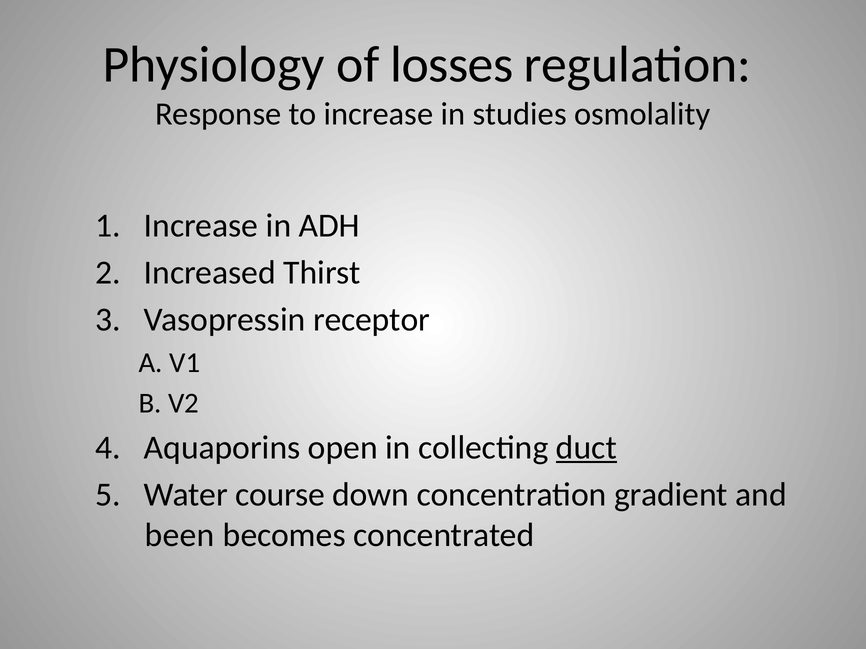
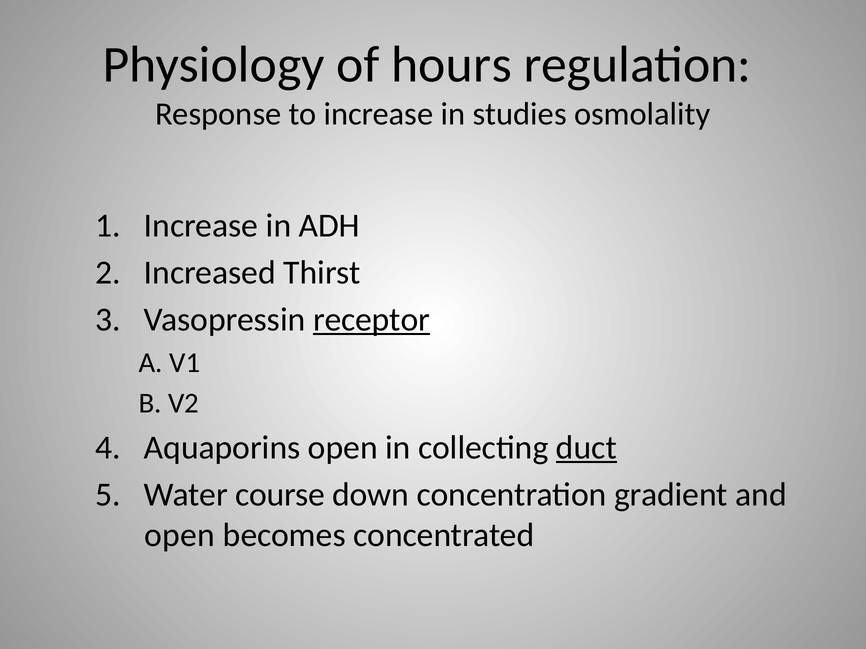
losses: losses -> hours (451, 65)
receptor underline: none -> present (372, 320)
been: been -> open (180, 536)
